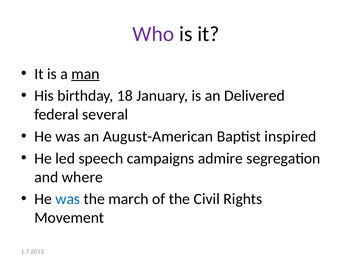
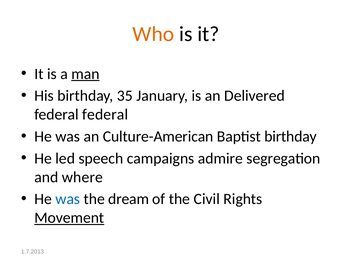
Who colour: purple -> orange (153, 34)
18: 18 -> 35 (125, 96)
federal several: several -> federal (105, 115)
August-American: August-American -> Culture-American (158, 136)
Baptist inspired: inspired -> birthday (291, 136)
march: march -> dream (129, 199)
Movement underline: none -> present (69, 218)
